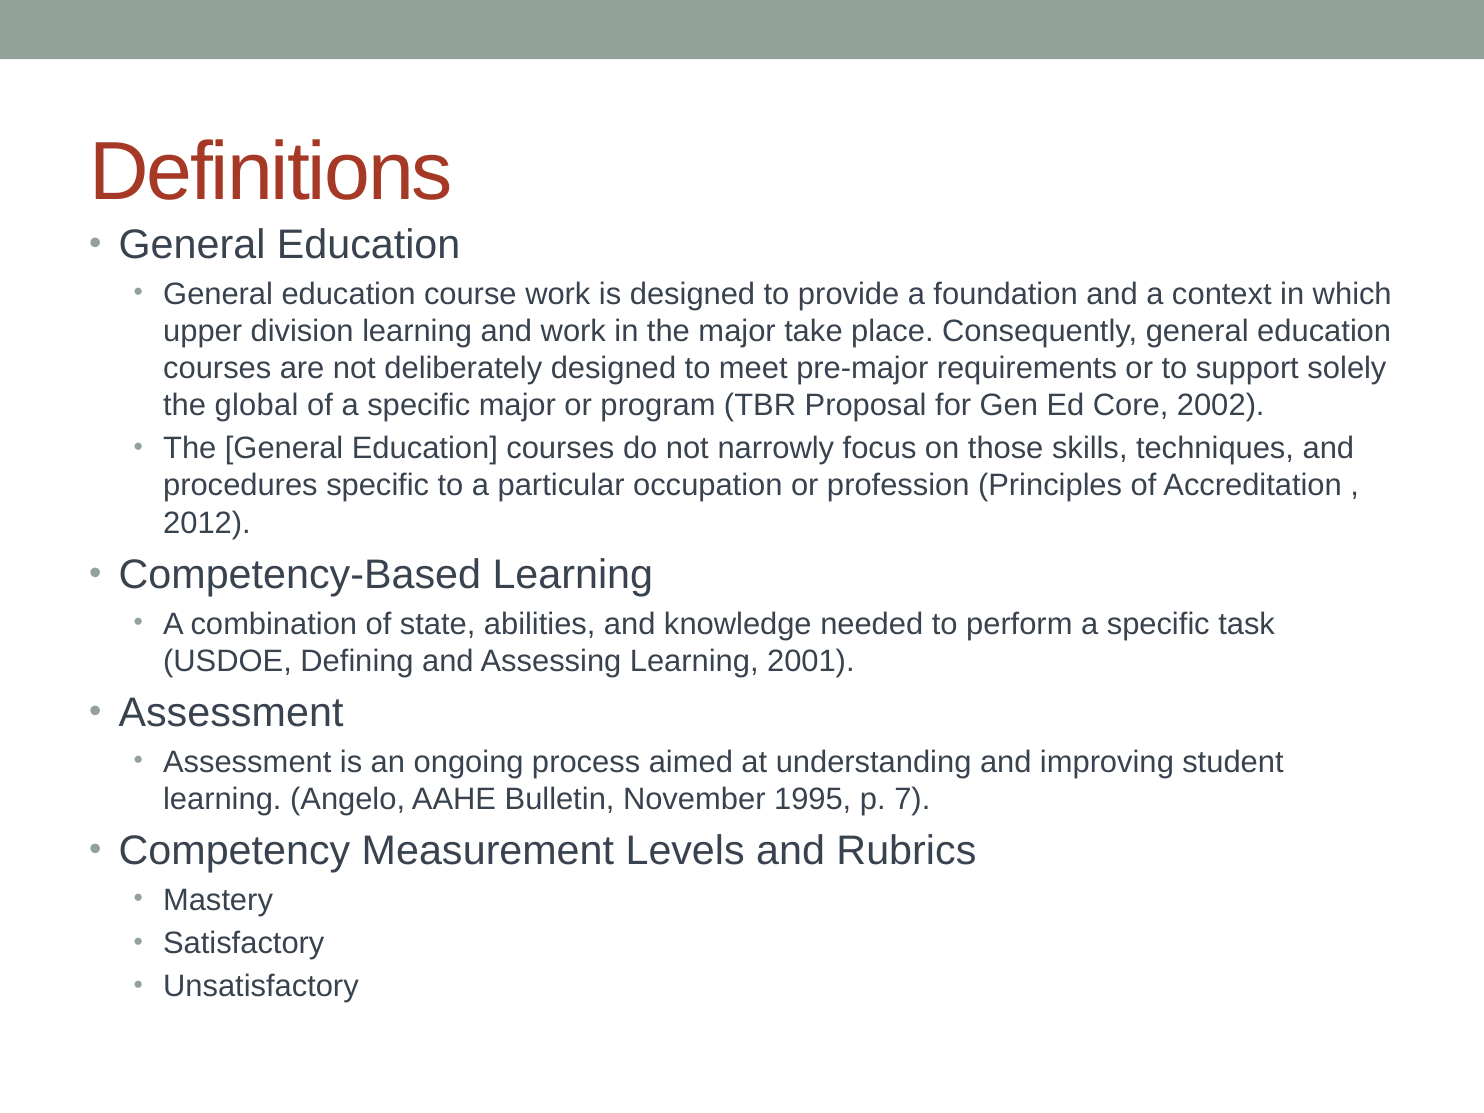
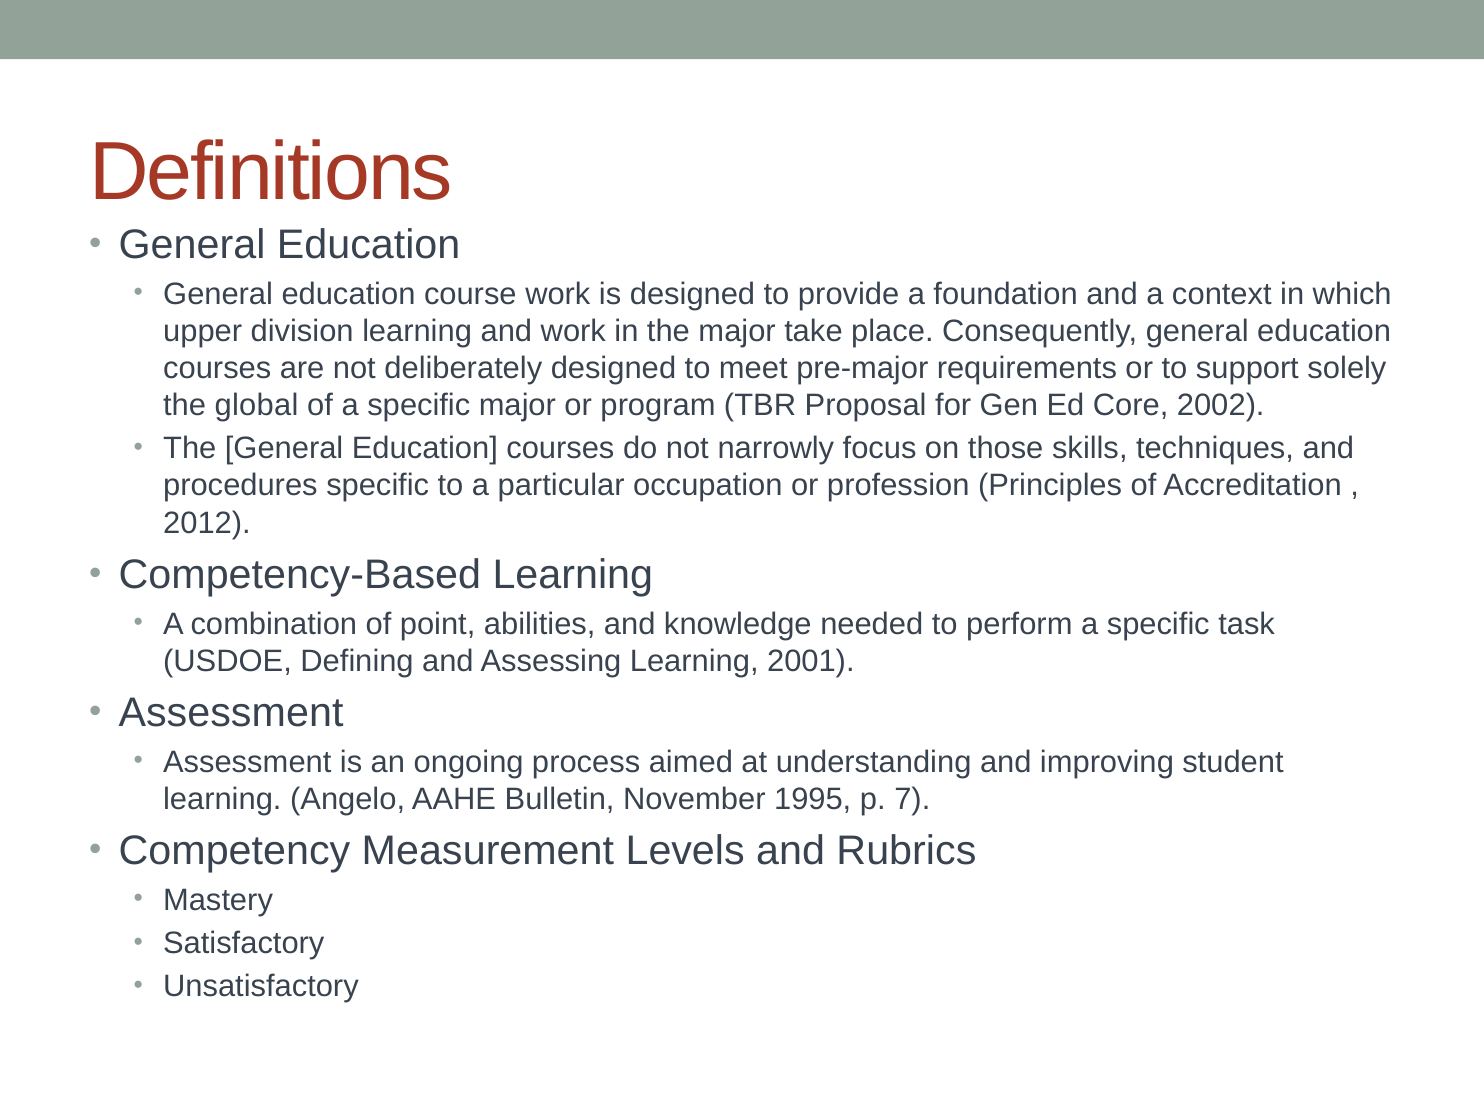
state: state -> point (438, 624)
